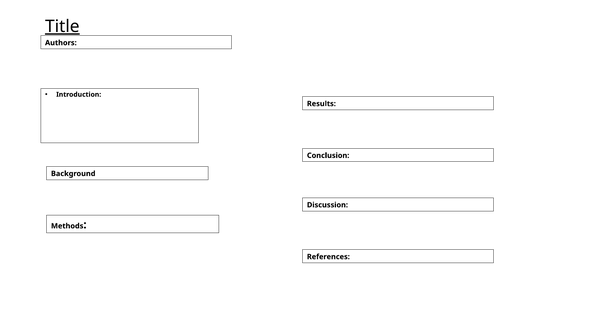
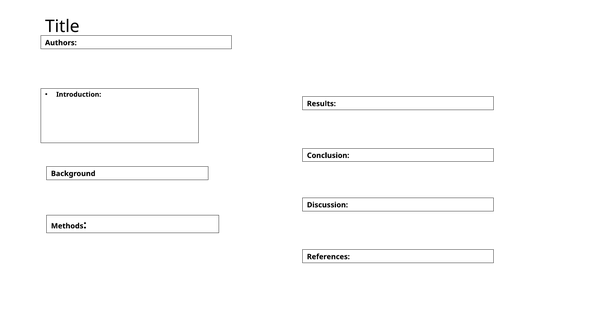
Title underline: present -> none (62, 27)
